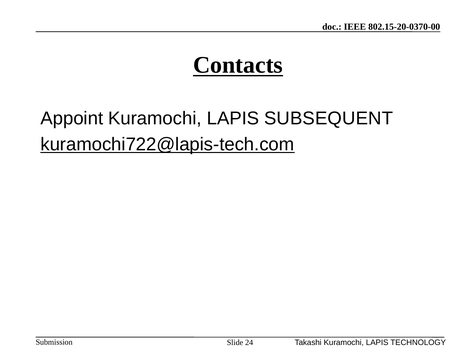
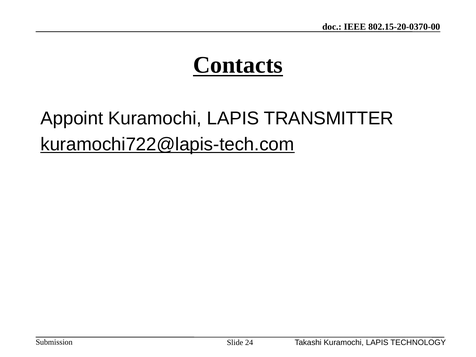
SUBSEQUENT: SUBSEQUENT -> TRANSMITTER (329, 118)
